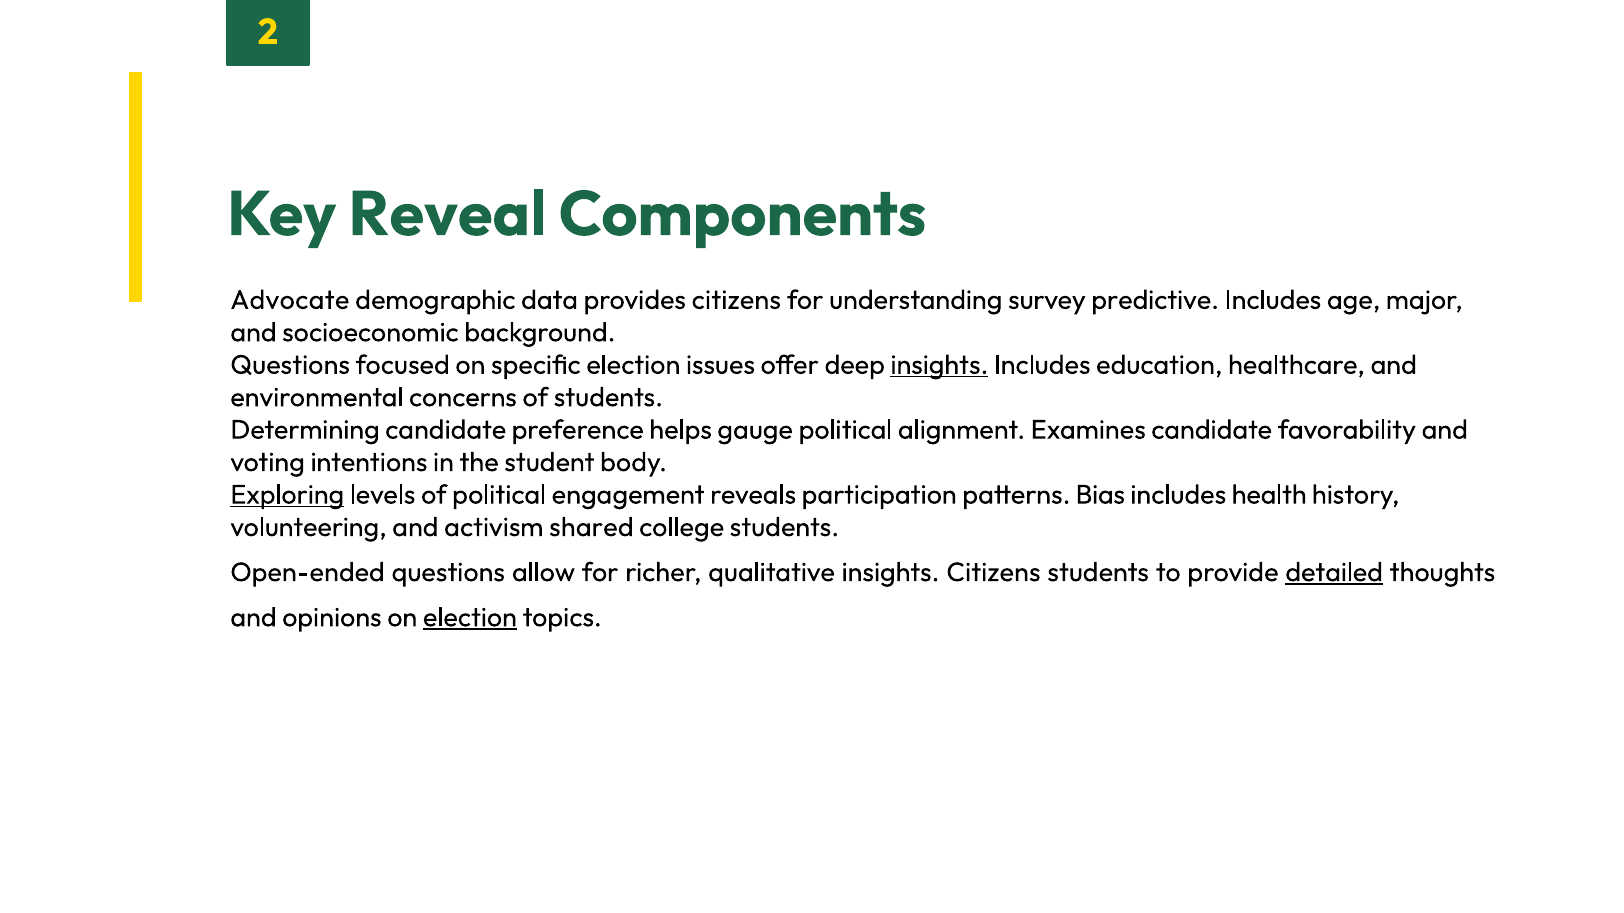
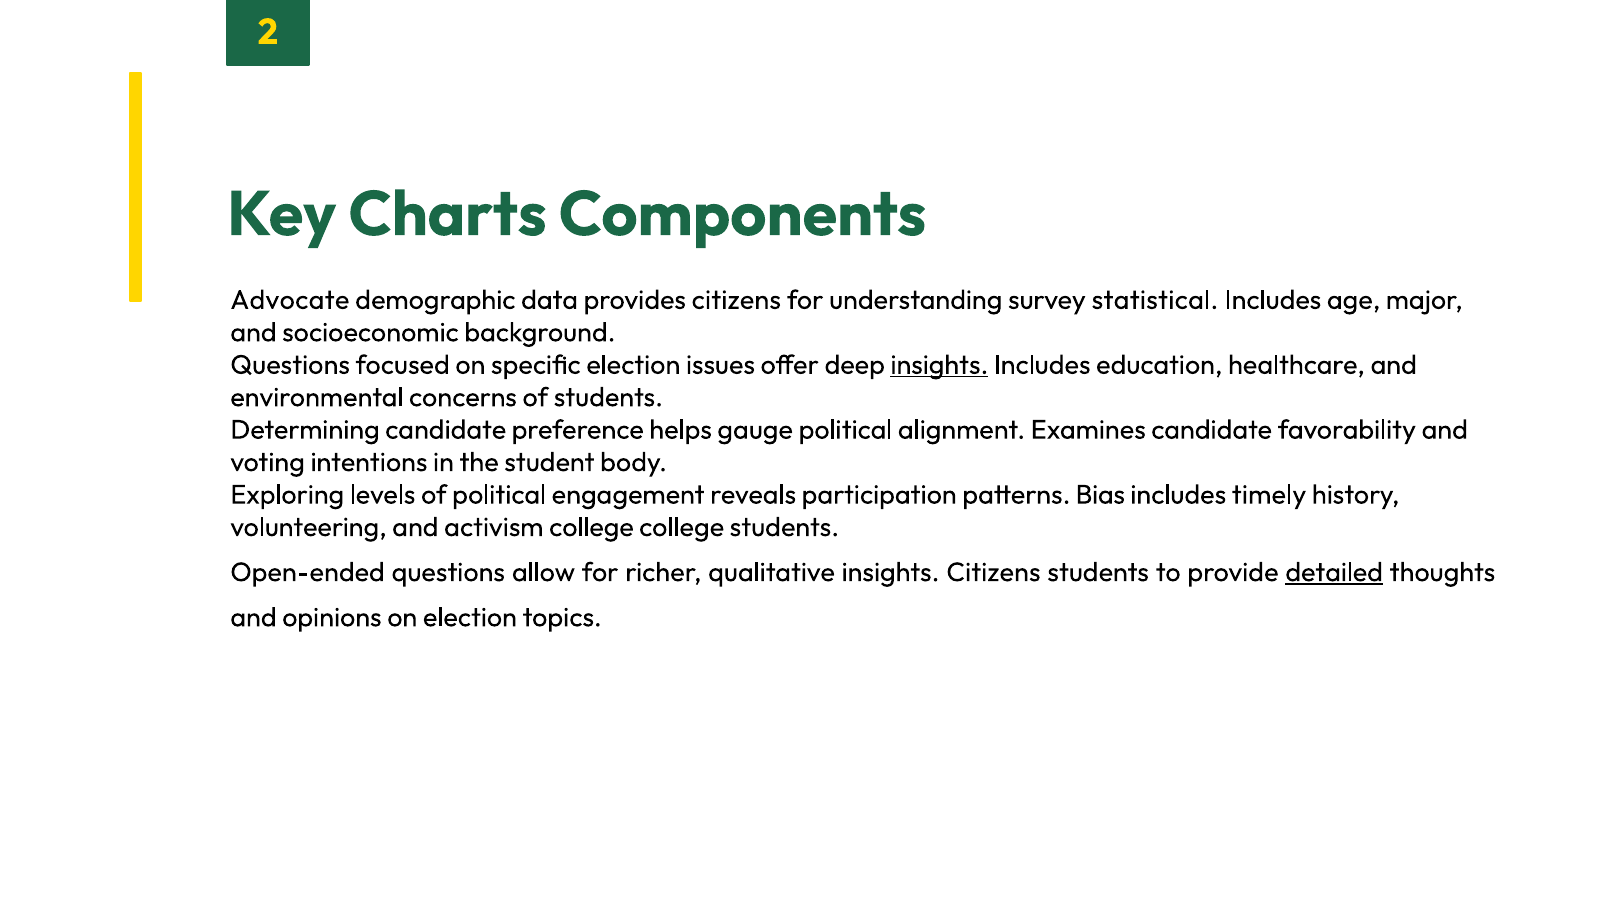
Reveal: Reveal -> Charts (448, 215)
predictive: predictive -> statistical (1155, 300)
Exploring underline: present -> none (287, 495)
health: health -> timely (1269, 495)
activism shared: shared -> college (591, 528)
election underline: present -> none (470, 618)
